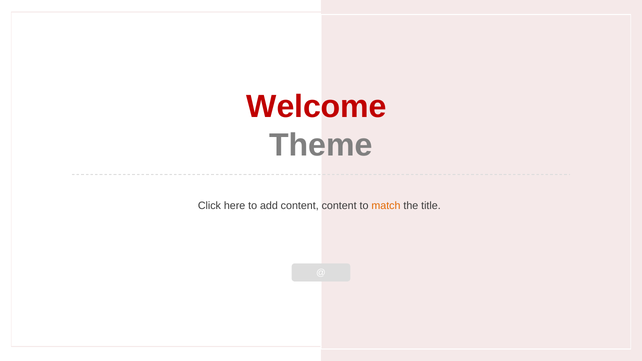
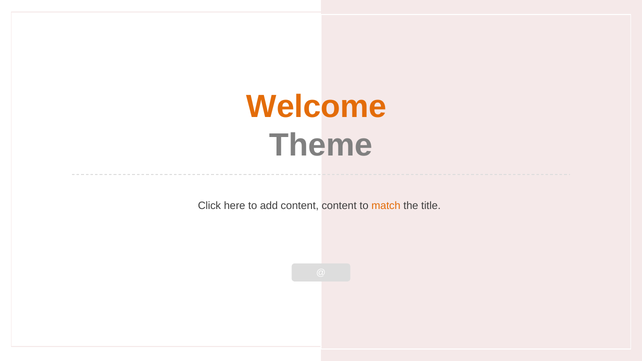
Welcome colour: red -> orange (317, 107)
